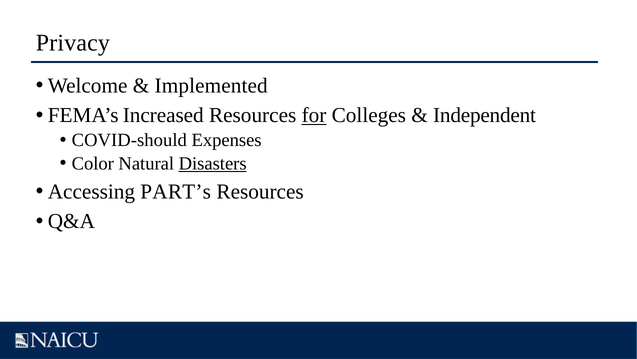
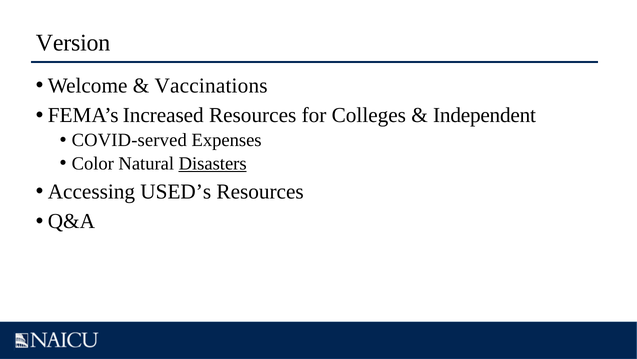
Privacy: Privacy -> Version (73, 43)
Implemented: Implemented -> Vaccinations (211, 85)
for underline: present -> none (314, 115)
COVID-should: COVID-should -> COVID-served (129, 140)
PART’s: PART’s -> USED’s (176, 191)
